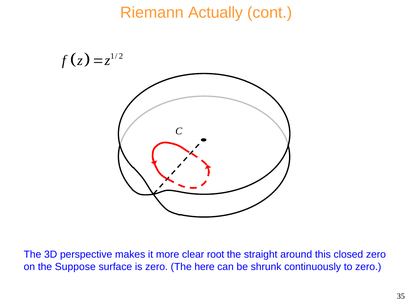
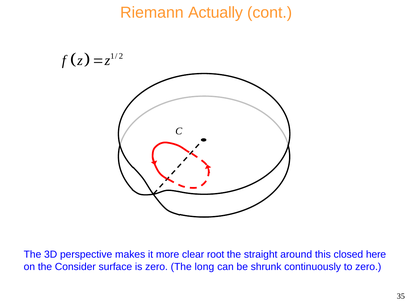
closed zero: zero -> here (376, 255)
Suppose: Suppose -> Consider (75, 267)
here: here -> long (204, 267)
